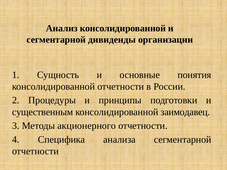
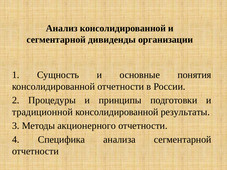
существенным: существенным -> традиционной (42, 112)
заимодавец: заимодавец -> результаты (185, 112)
